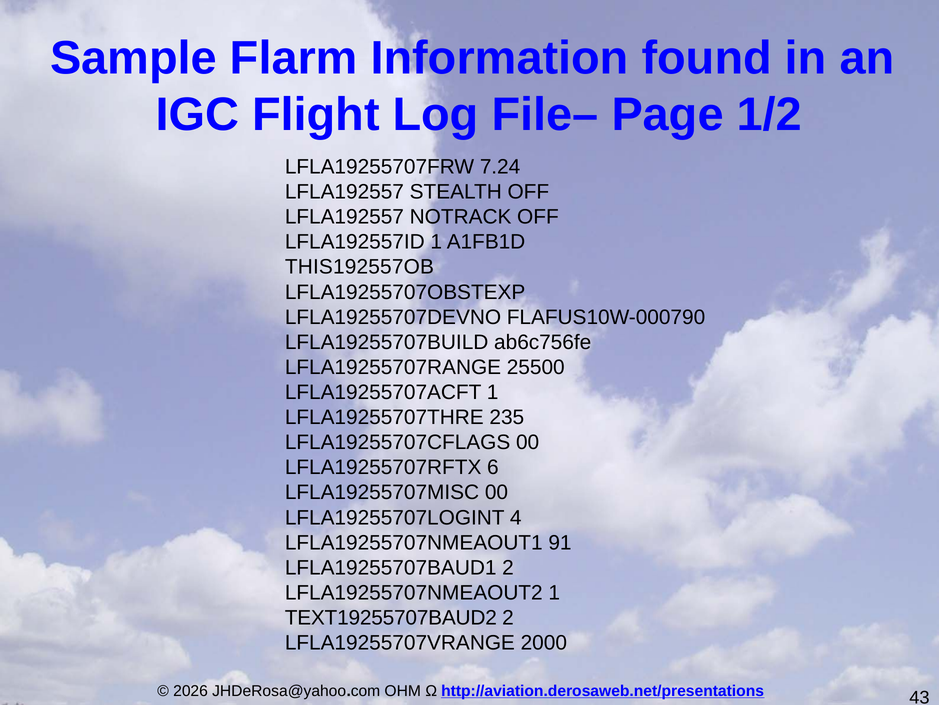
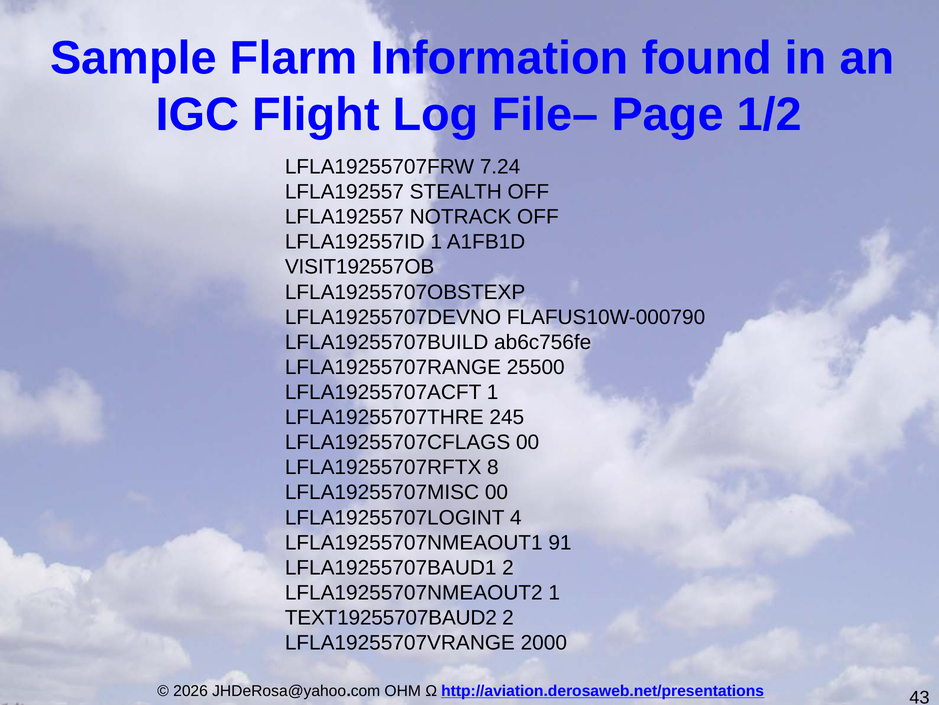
THIS192557OB: THIS192557OB -> VISIT192557OB (360, 267)
235: 235 -> 245 (507, 417)
6: 6 -> 8 (493, 467)
